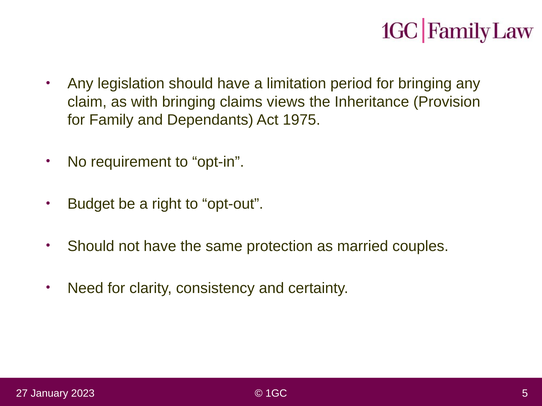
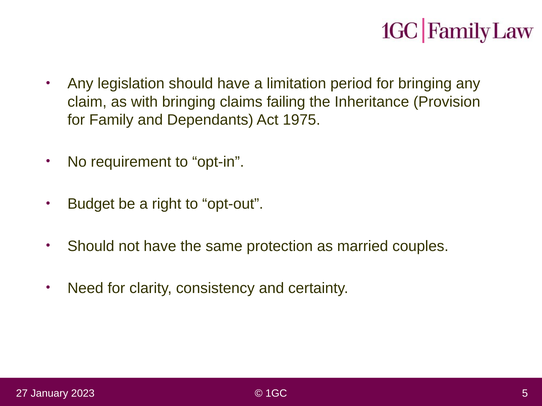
views: views -> failing (286, 102)
